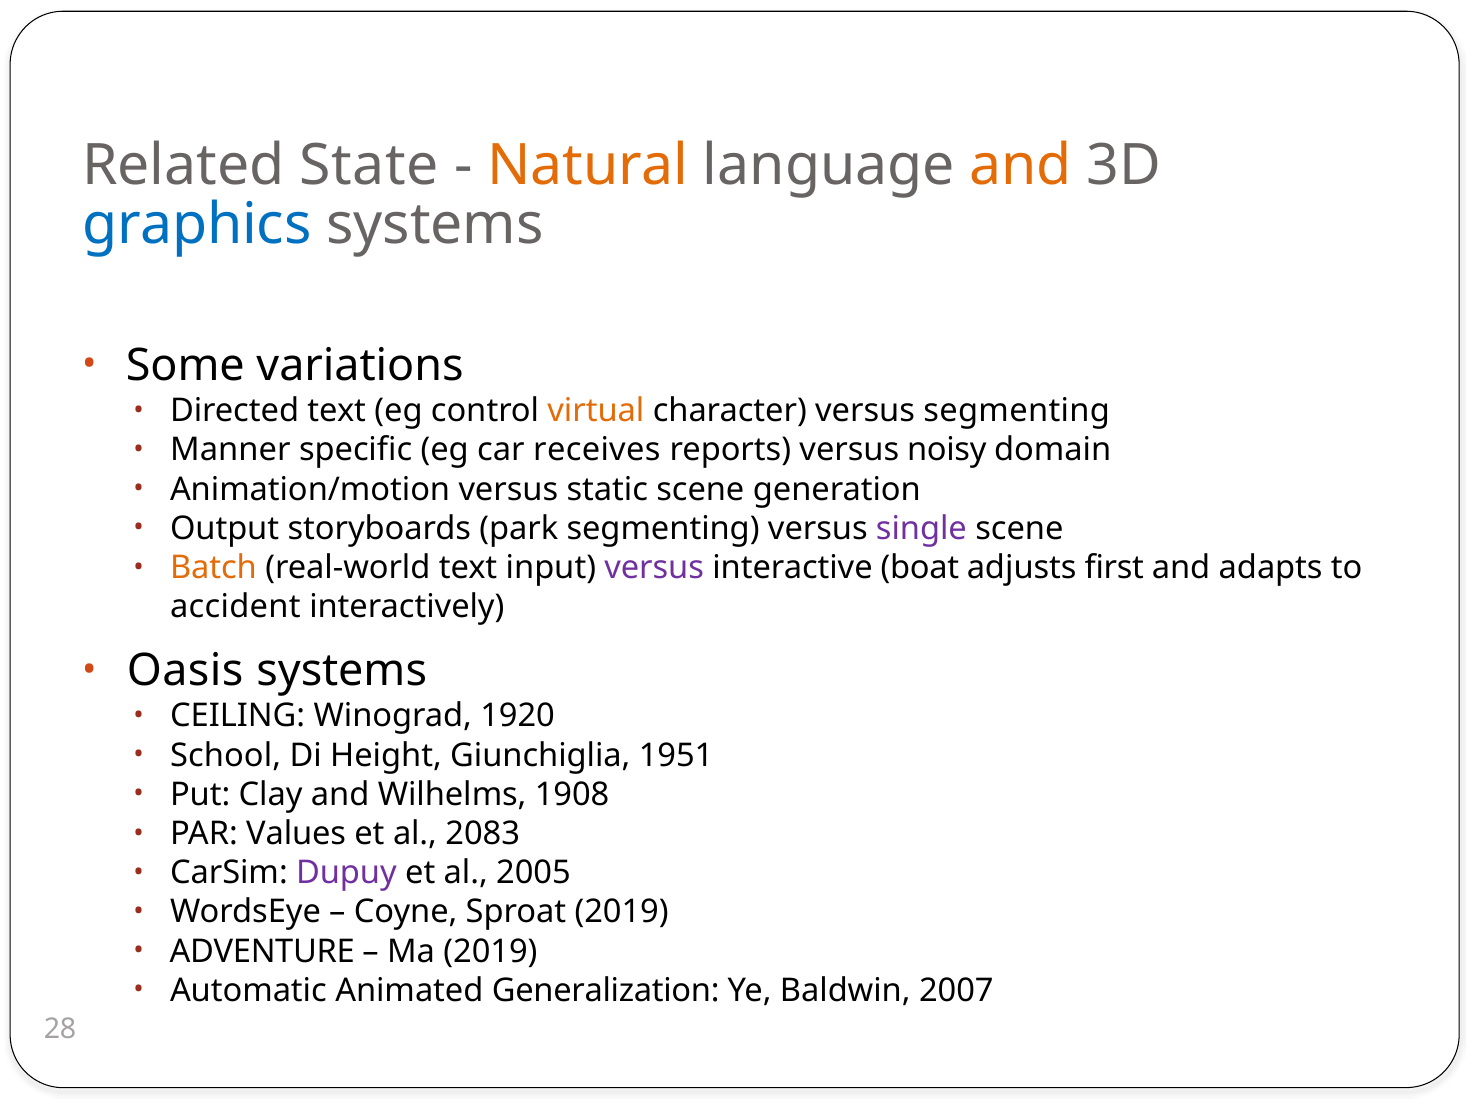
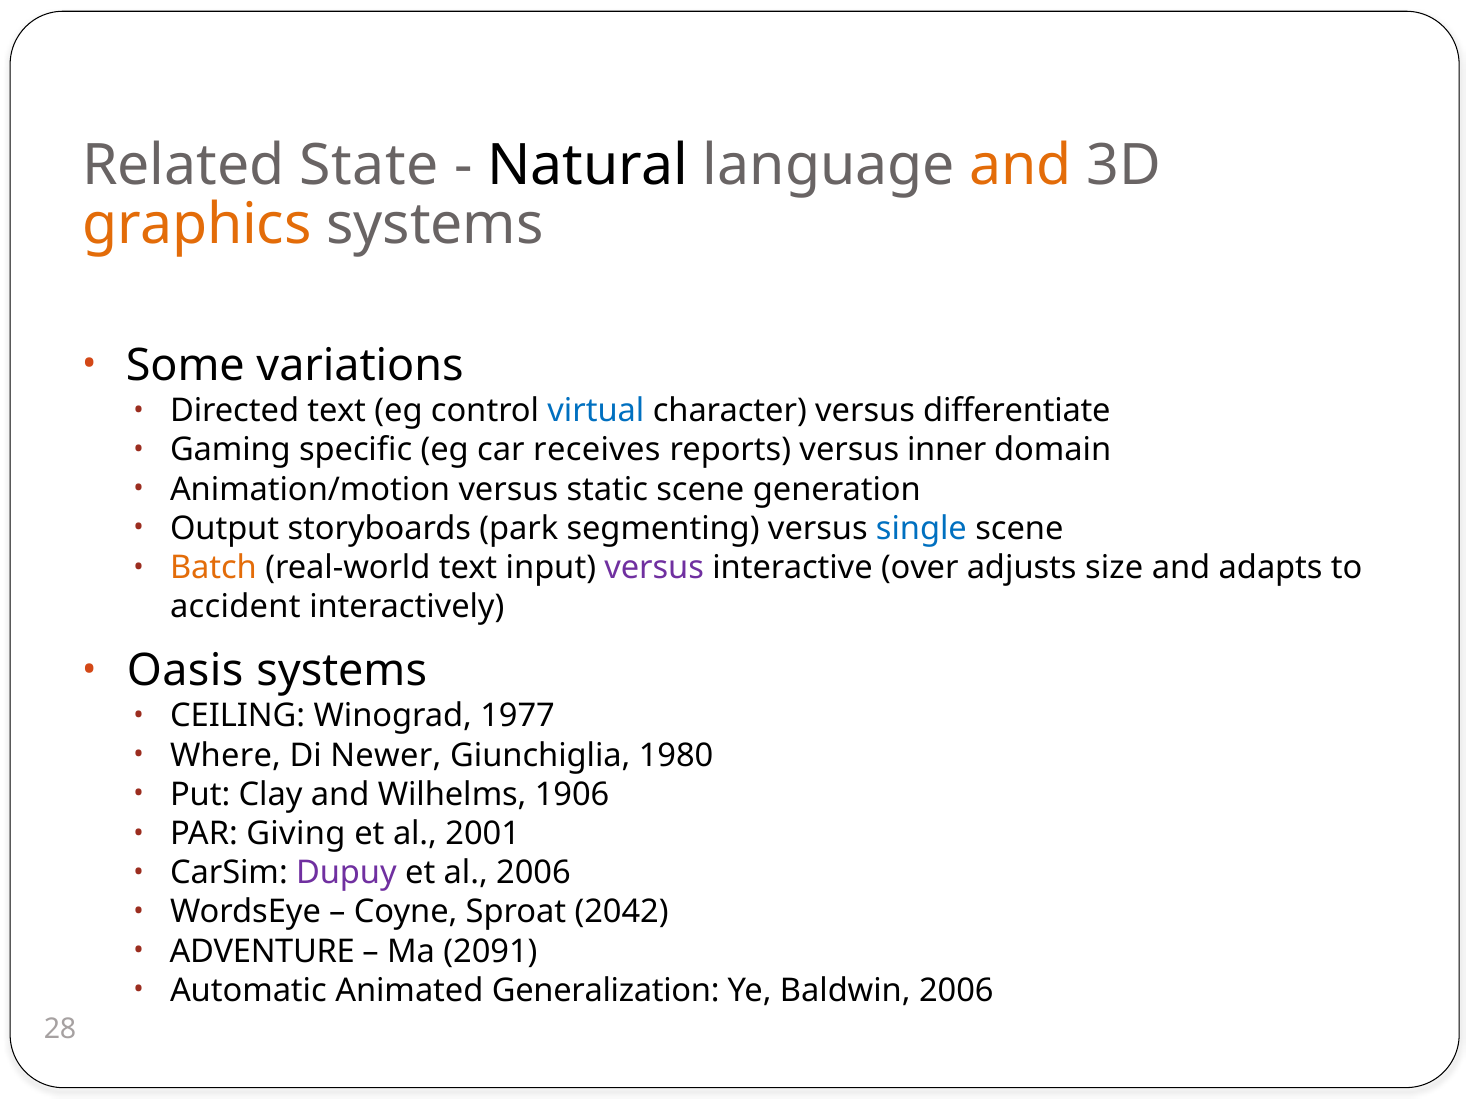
Natural colour: orange -> black (588, 165)
graphics colour: blue -> orange (197, 225)
virtual colour: orange -> blue (596, 411)
versus segmenting: segmenting -> differentiate (1017, 411)
Manner: Manner -> Gaming (230, 450)
noisy: noisy -> inner (947, 450)
single colour: purple -> blue (921, 528)
boat: boat -> over (920, 568)
first: first -> size (1114, 568)
1920: 1920 -> 1977 (518, 716)
School: School -> Where (226, 755)
Height: Height -> Newer (386, 755)
1951: 1951 -> 1980 (676, 755)
1908: 1908 -> 1906 (572, 794)
Values: Values -> Giving (296, 833)
2083: 2083 -> 2001 (483, 833)
al 2005: 2005 -> 2006 (533, 873)
Sproat 2019: 2019 -> 2042 (622, 912)
Ma 2019: 2019 -> 2091 (490, 951)
Baldwin 2007: 2007 -> 2006 (956, 990)
